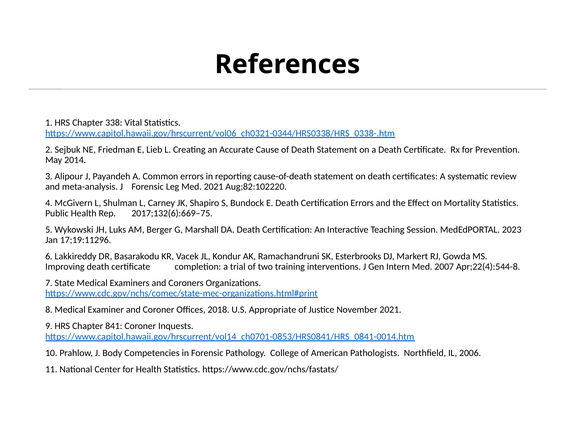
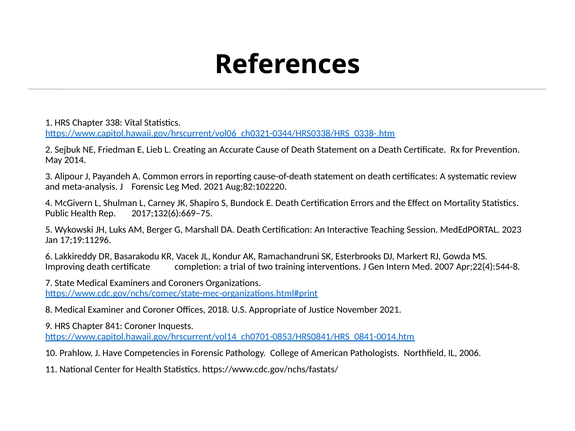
Body: Body -> Have (112, 353)
